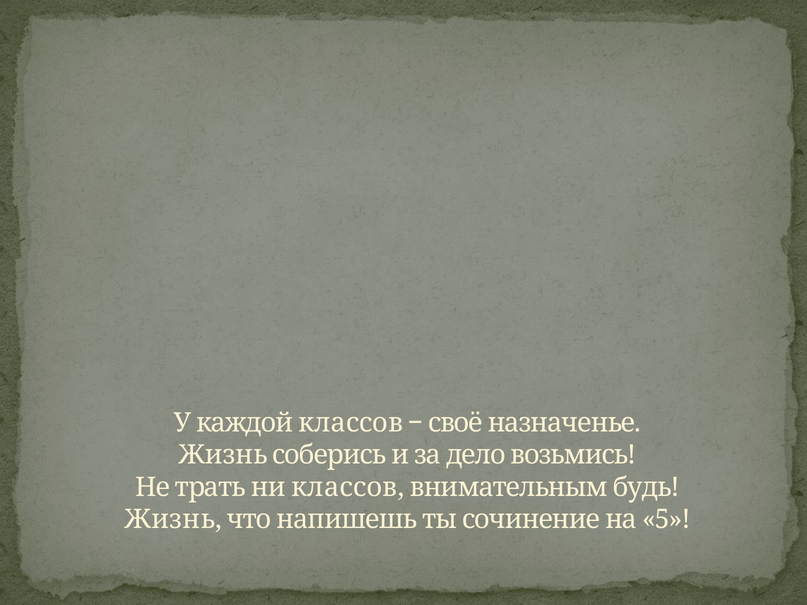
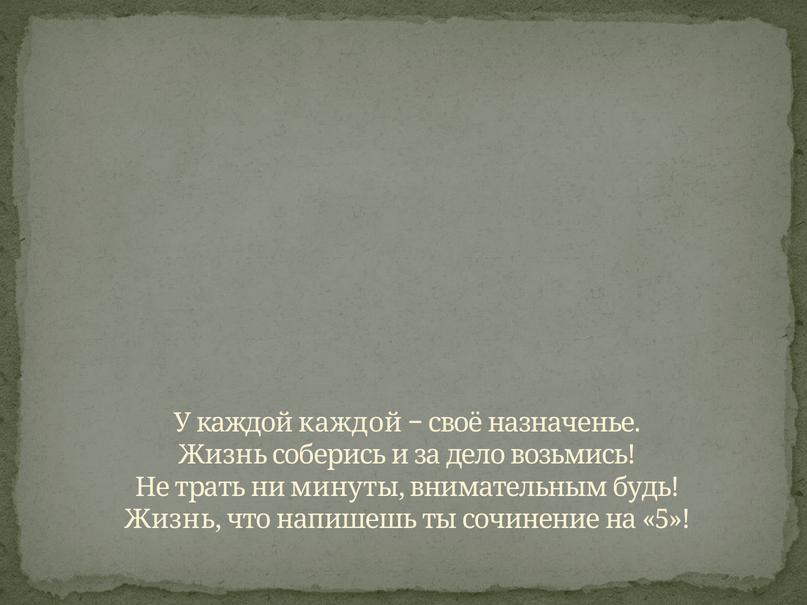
каждой классов: классов -> каждой (351, 423)
ни классов: классов -> минуты (348, 488)
